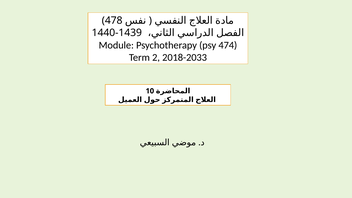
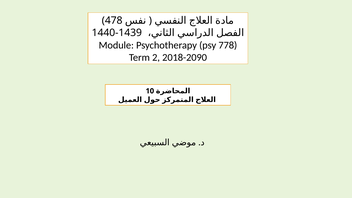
474: 474 -> 778 (228, 45)
2018-2033: 2018-2033 -> 2018-2090 (185, 57)
